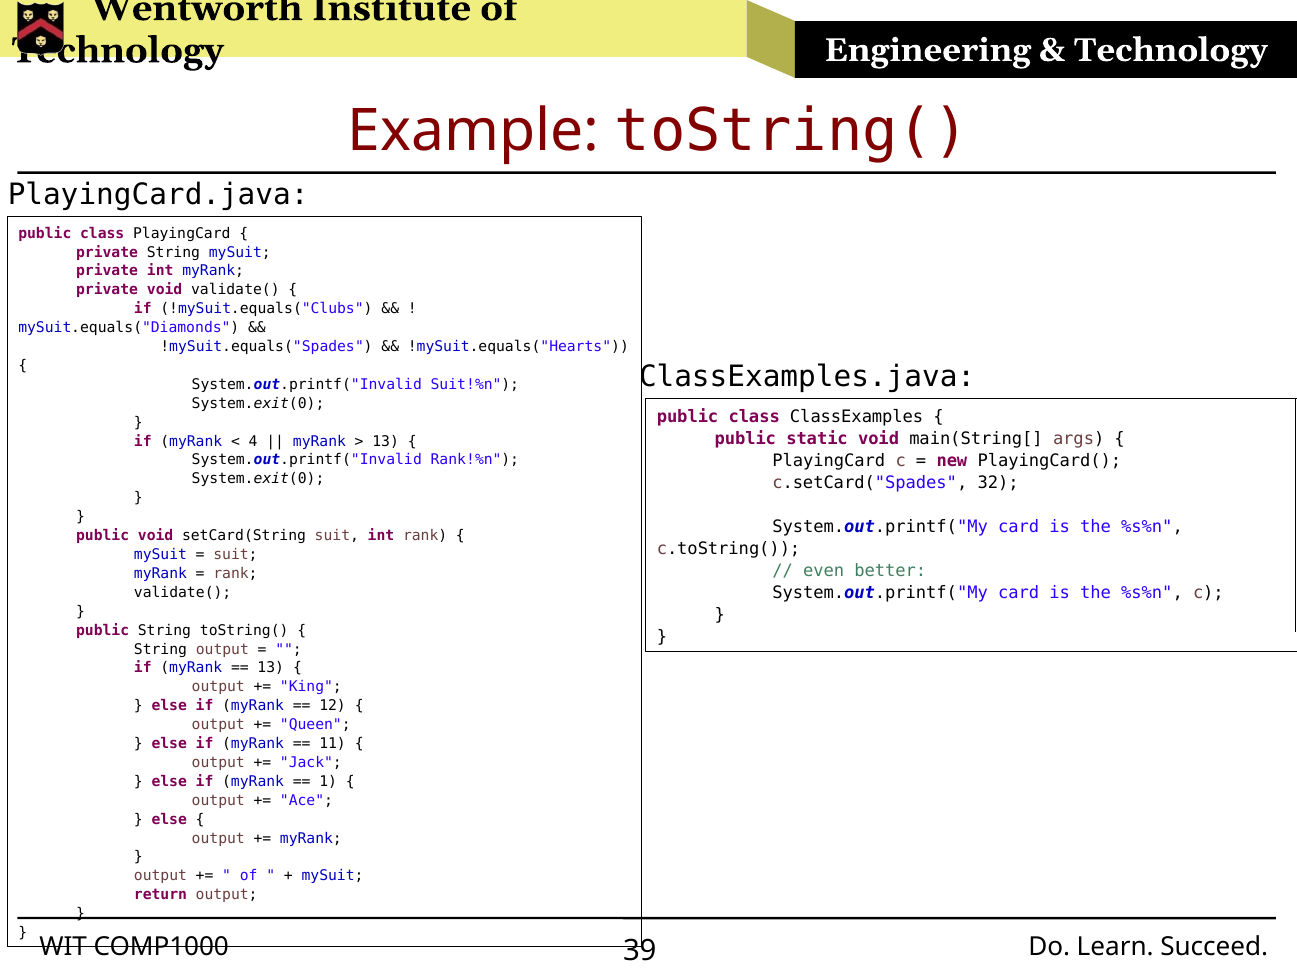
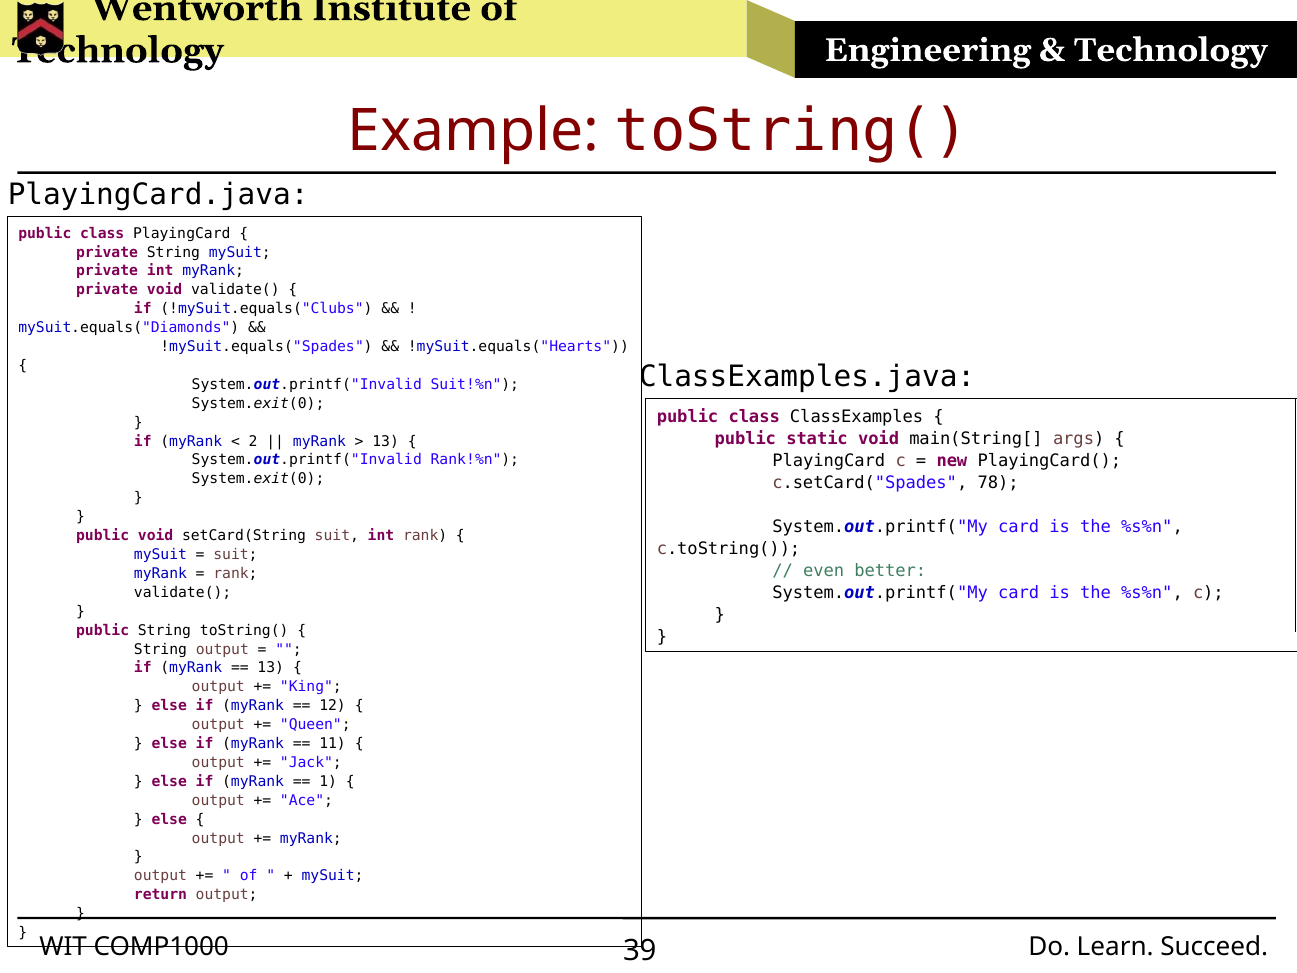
4: 4 -> 2 (253, 441)
32: 32 -> 78 (998, 482)
